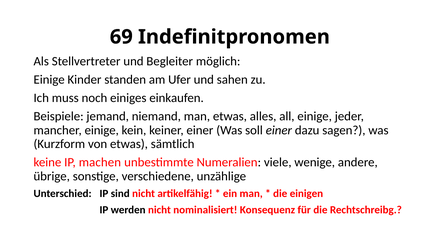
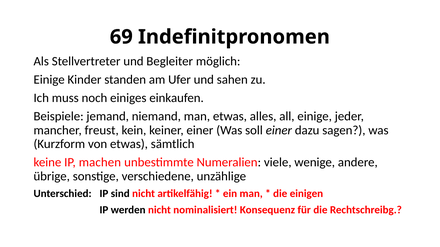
mancher einige: einige -> freust (102, 130)
